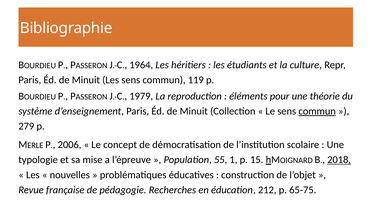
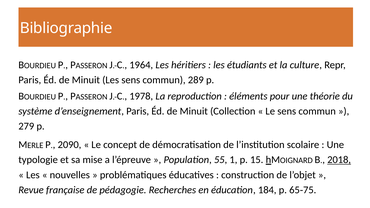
119: 119 -> 289 (196, 80)
1979: 1979 -> 1978 (141, 96)
commun underline: present -> none (317, 111)
2006: 2006 -> 2090 (70, 145)
212: 212 -> 184 (267, 190)
